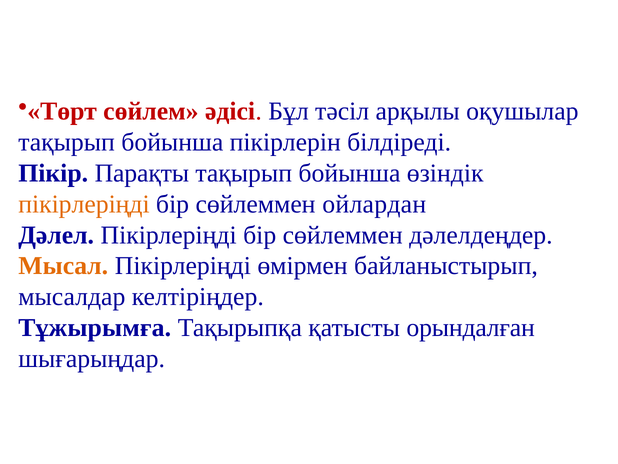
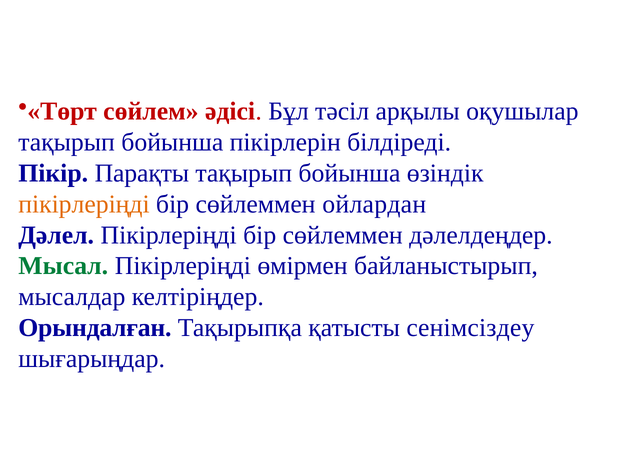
Мысал colour: orange -> green (63, 266)
Тұжырымға: Тұжырымға -> Орындалған (95, 327)
орындалған: орындалған -> сенімсіздеу (470, 327)
